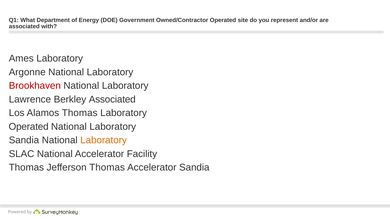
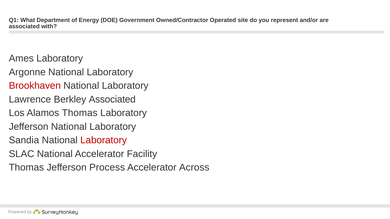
Operated: Operated -> Jefferson (29, 127)
Laboratory colour: orange -> red (104, 140)
Jefferson Thomas: Thomas -> Process (107, 168)
Accelerator Sandia: Sandia -> Across (194, 168)
